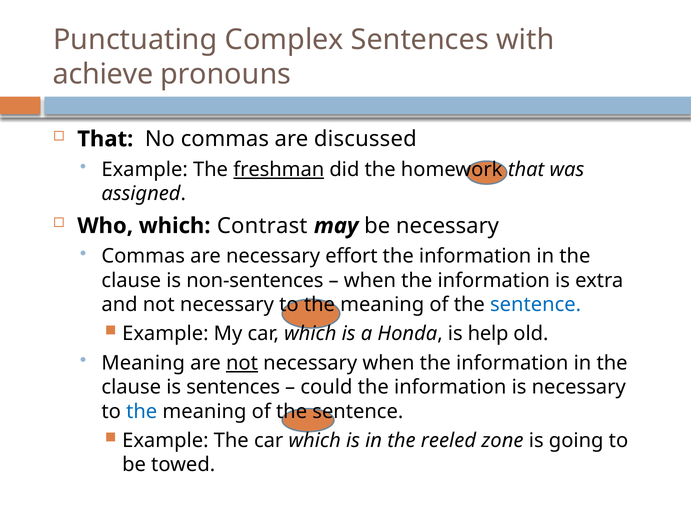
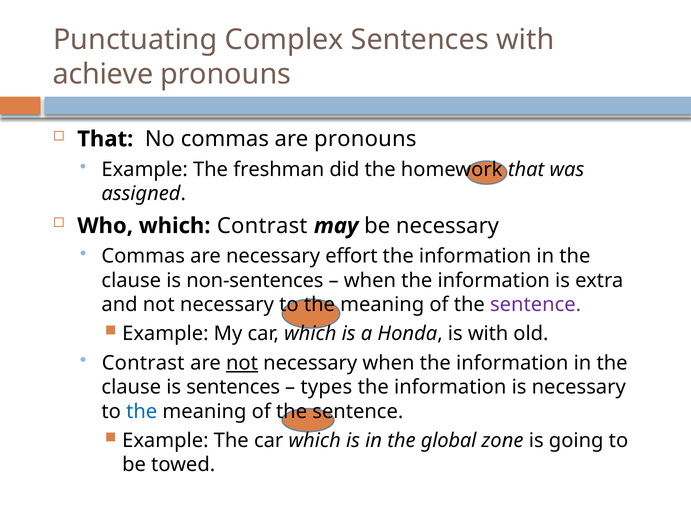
are discussed: discussed -> pronouns (365, 139)
freshman underline: present -> none (279, 170)
sentence colour: blue -> purple (536, 305)
is help: help -> with (488, 334)
Meaning: Meaning -> Contrast (143, 363)
could: could -> types (326, 387)
reeled: reeled -> global (449, 441)
